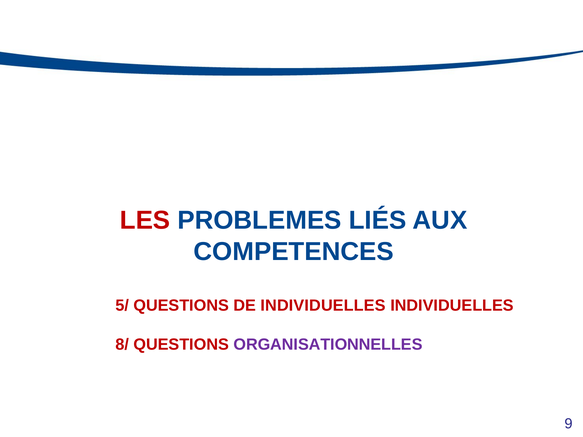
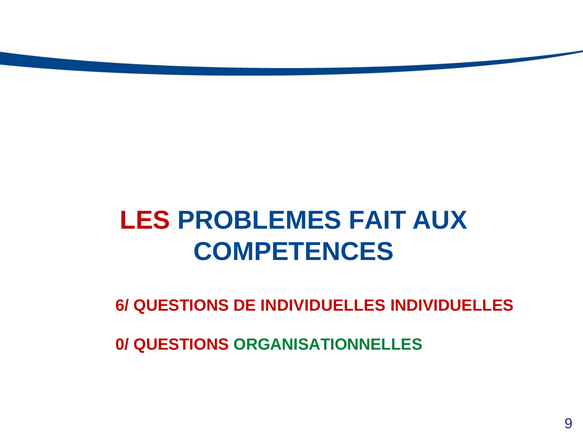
LIÉS: LIÉS -> FAIT (378, 221)
5/: 5/ -> 6/ (122, 306)
8/: 8/ -> 0/ (122, 345)
ORGANISATIONNELLES colour: purple -> green (328, 345)
